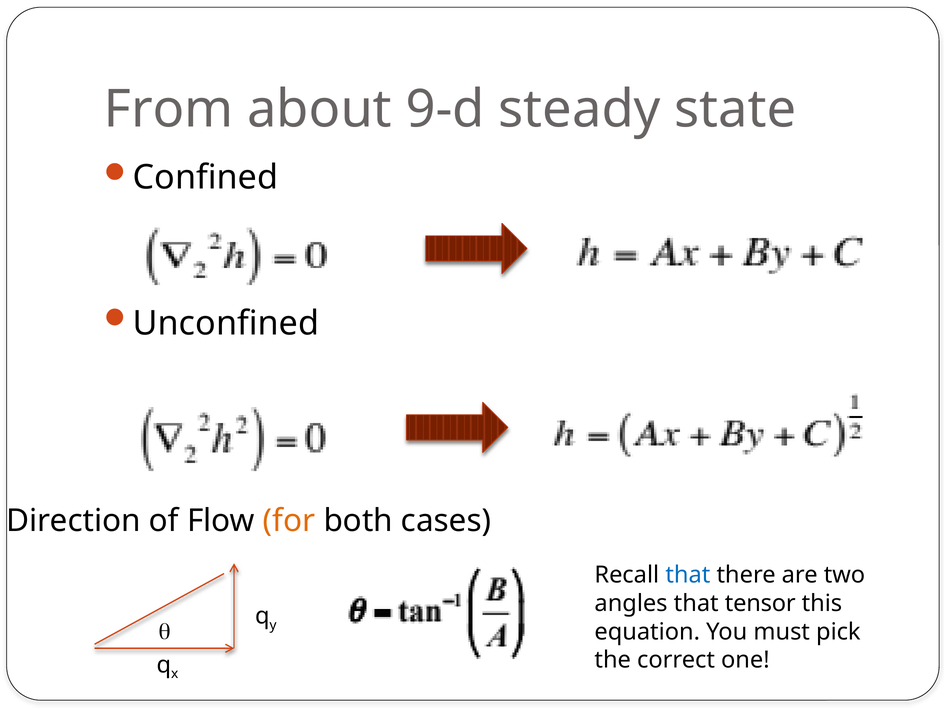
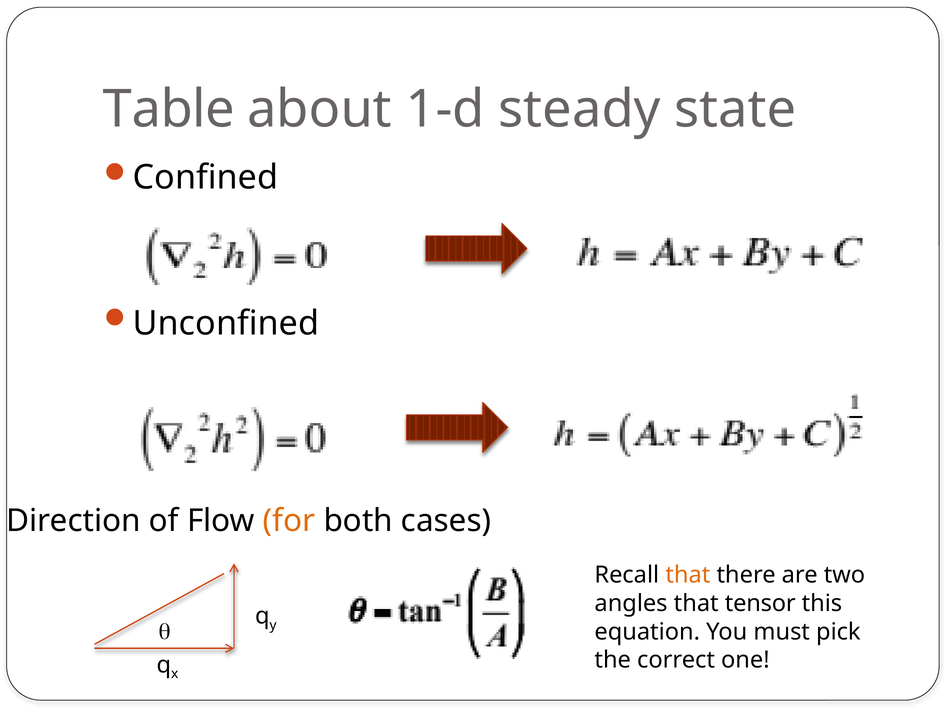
From: From -> Table (169, 109)
9-d: 9-d -> 1-d (445, 109)
that colour: blue -> orange (688, 575)
